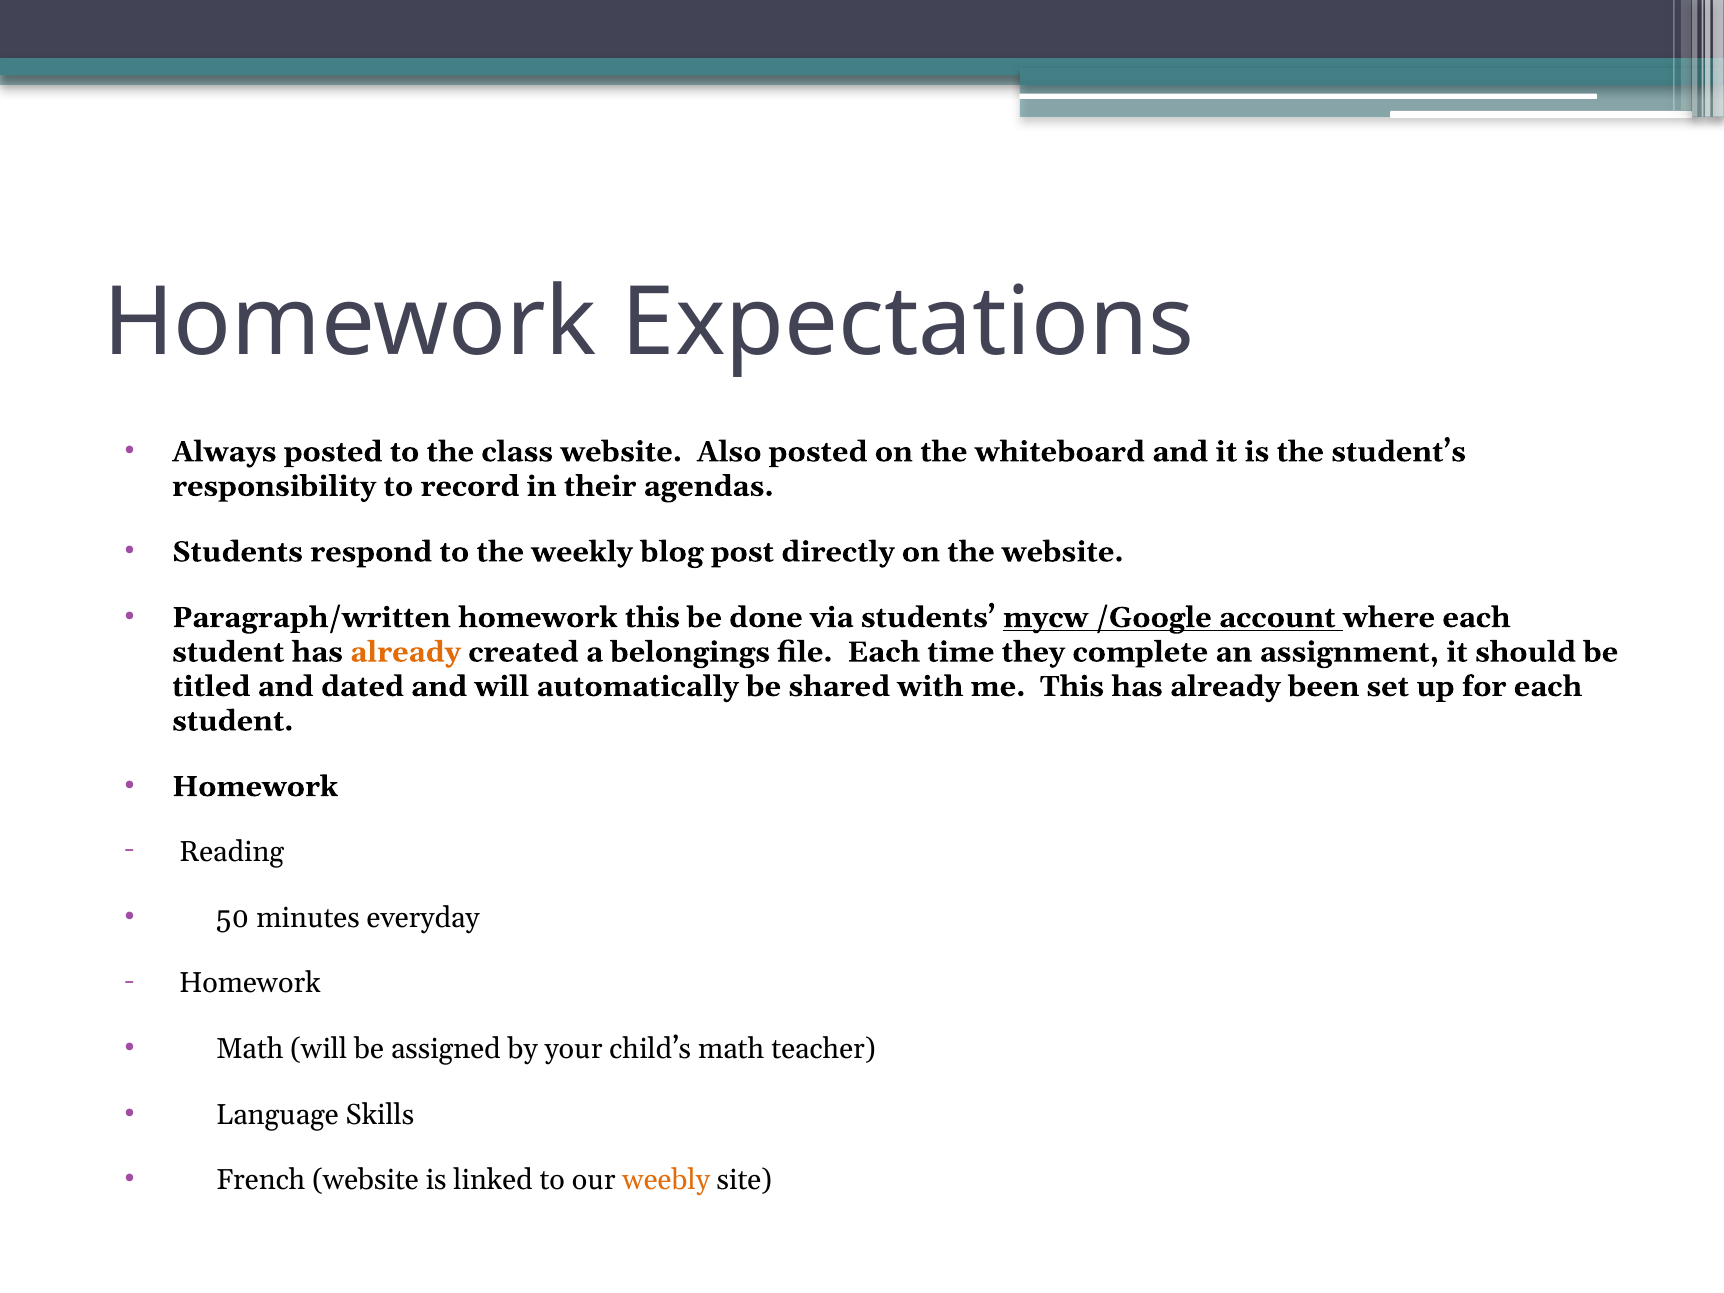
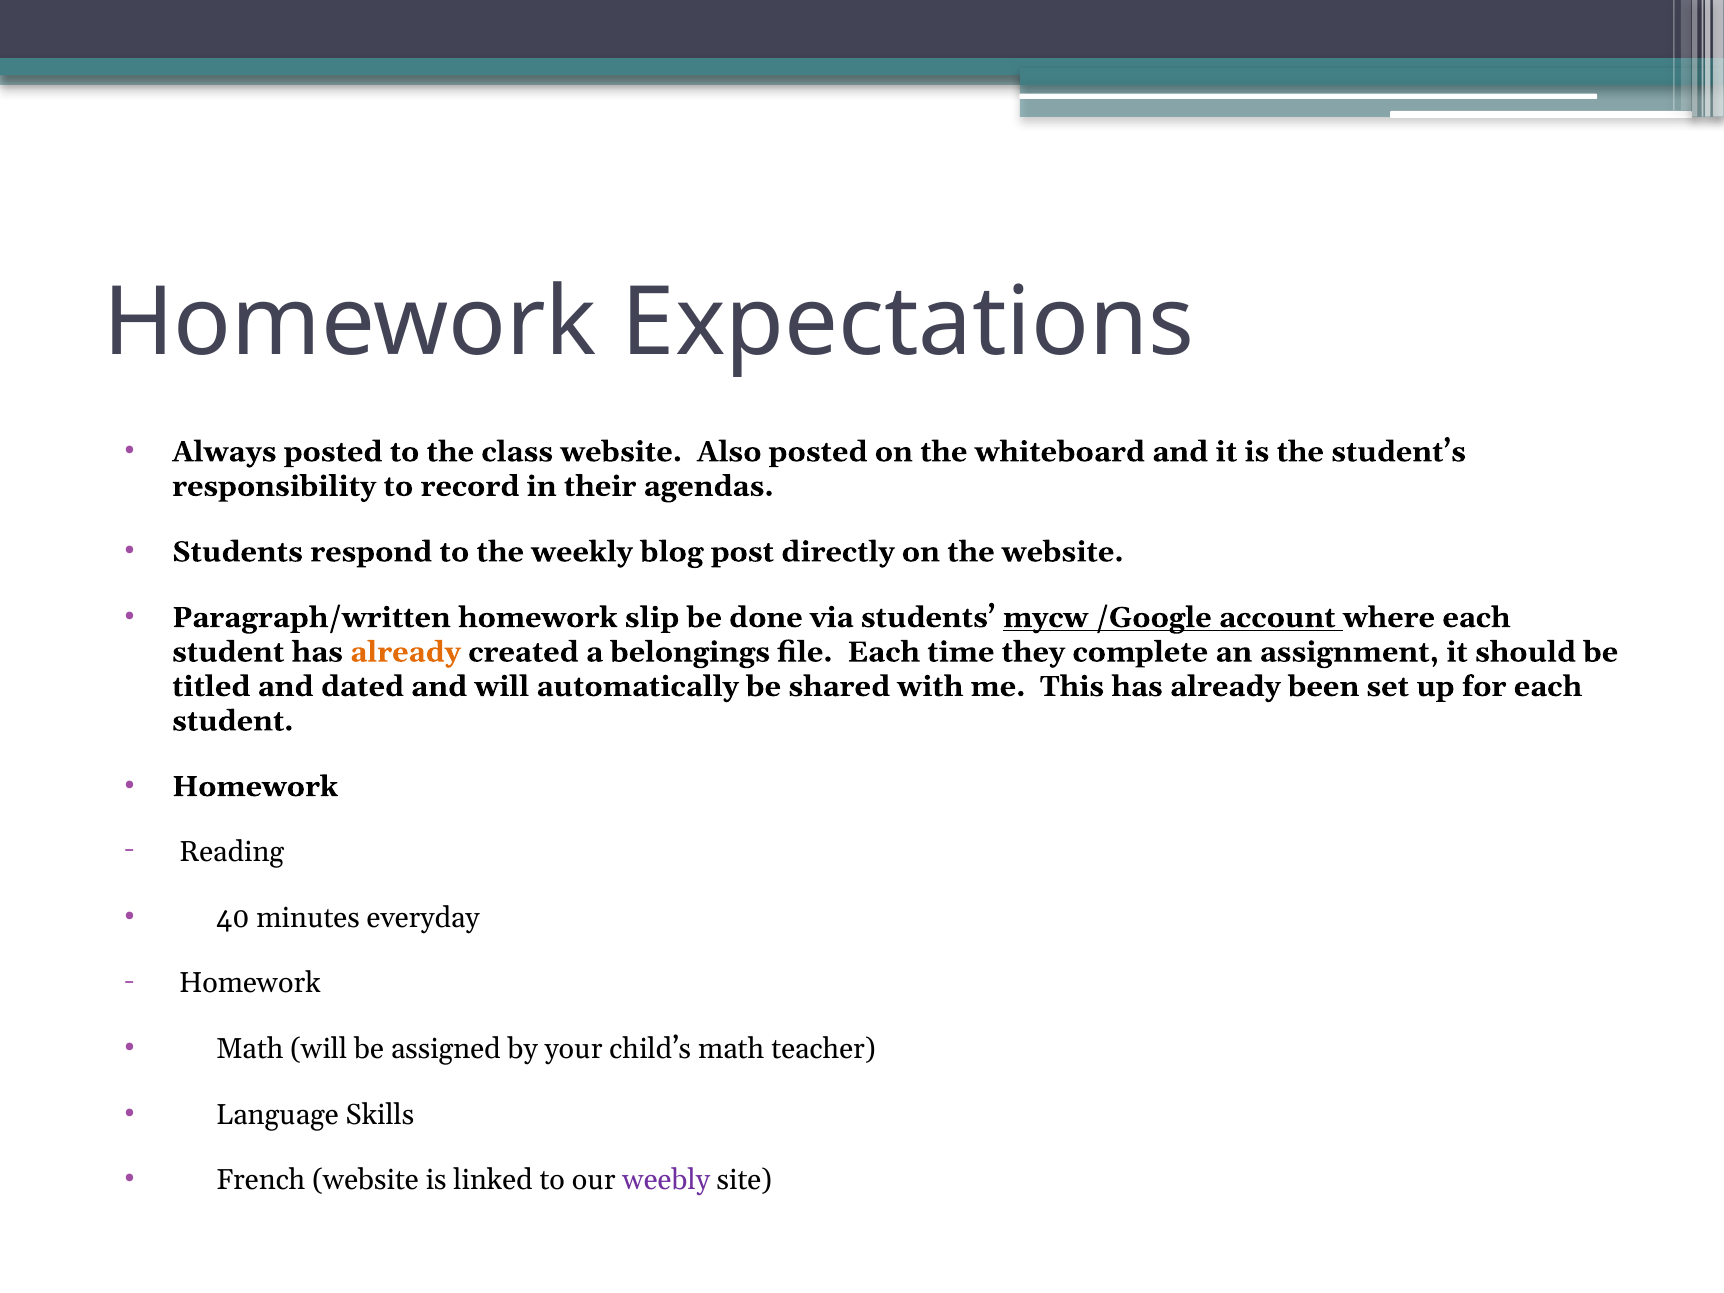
homework this: this -> slip (652, 618)
50: 50 -> 40 (233, 918)
weebly colour: orange -> purple (666, 1180)
